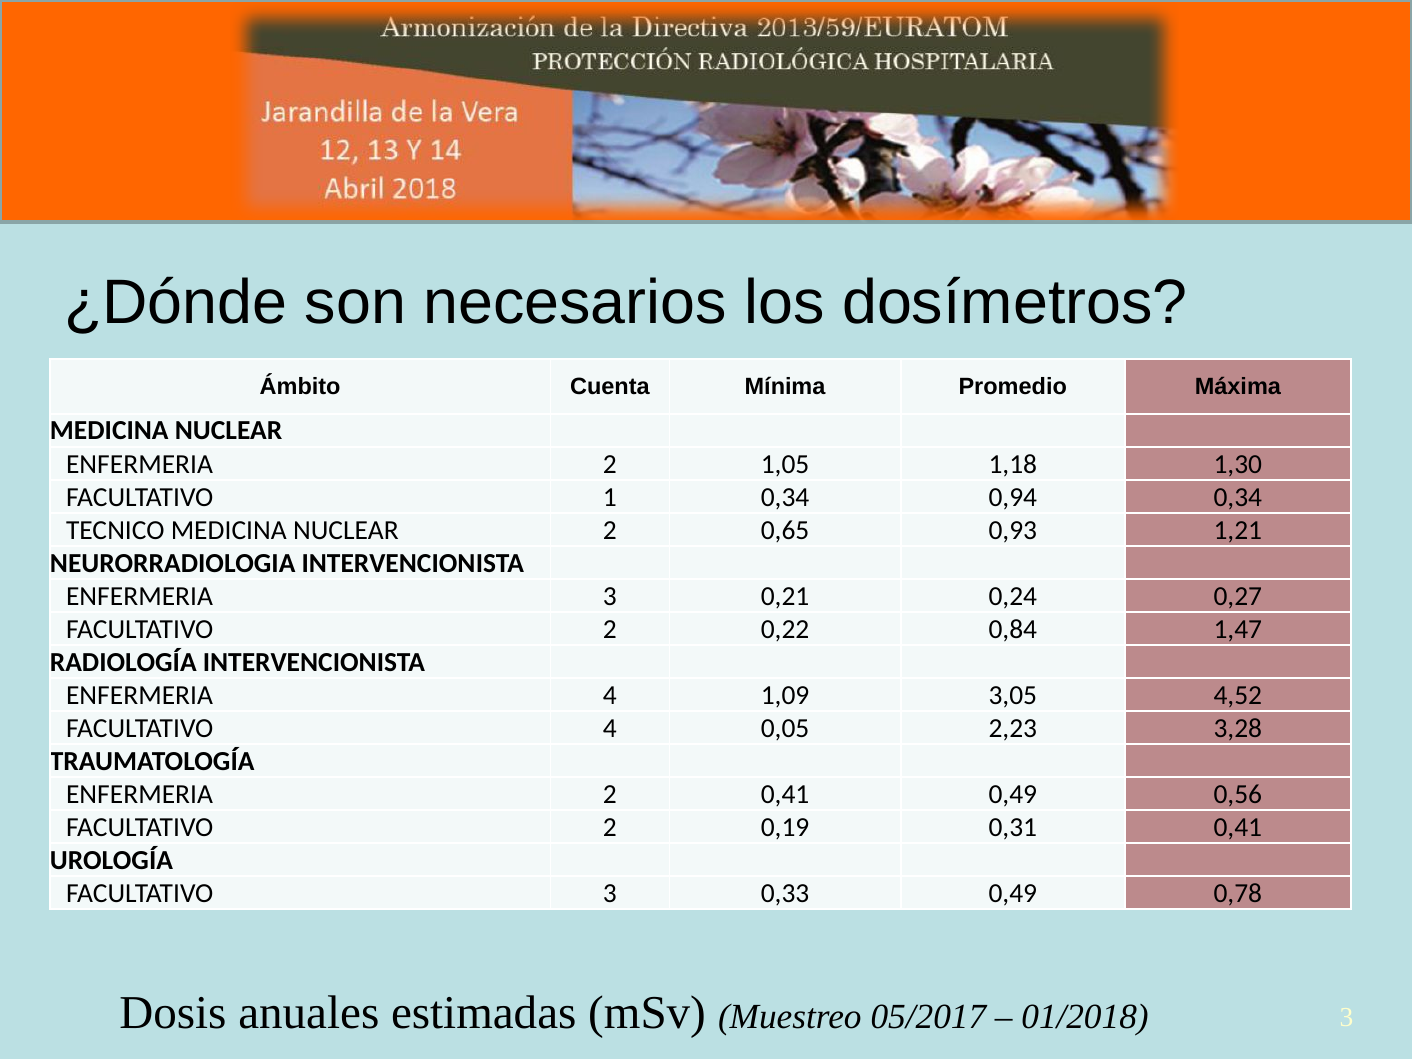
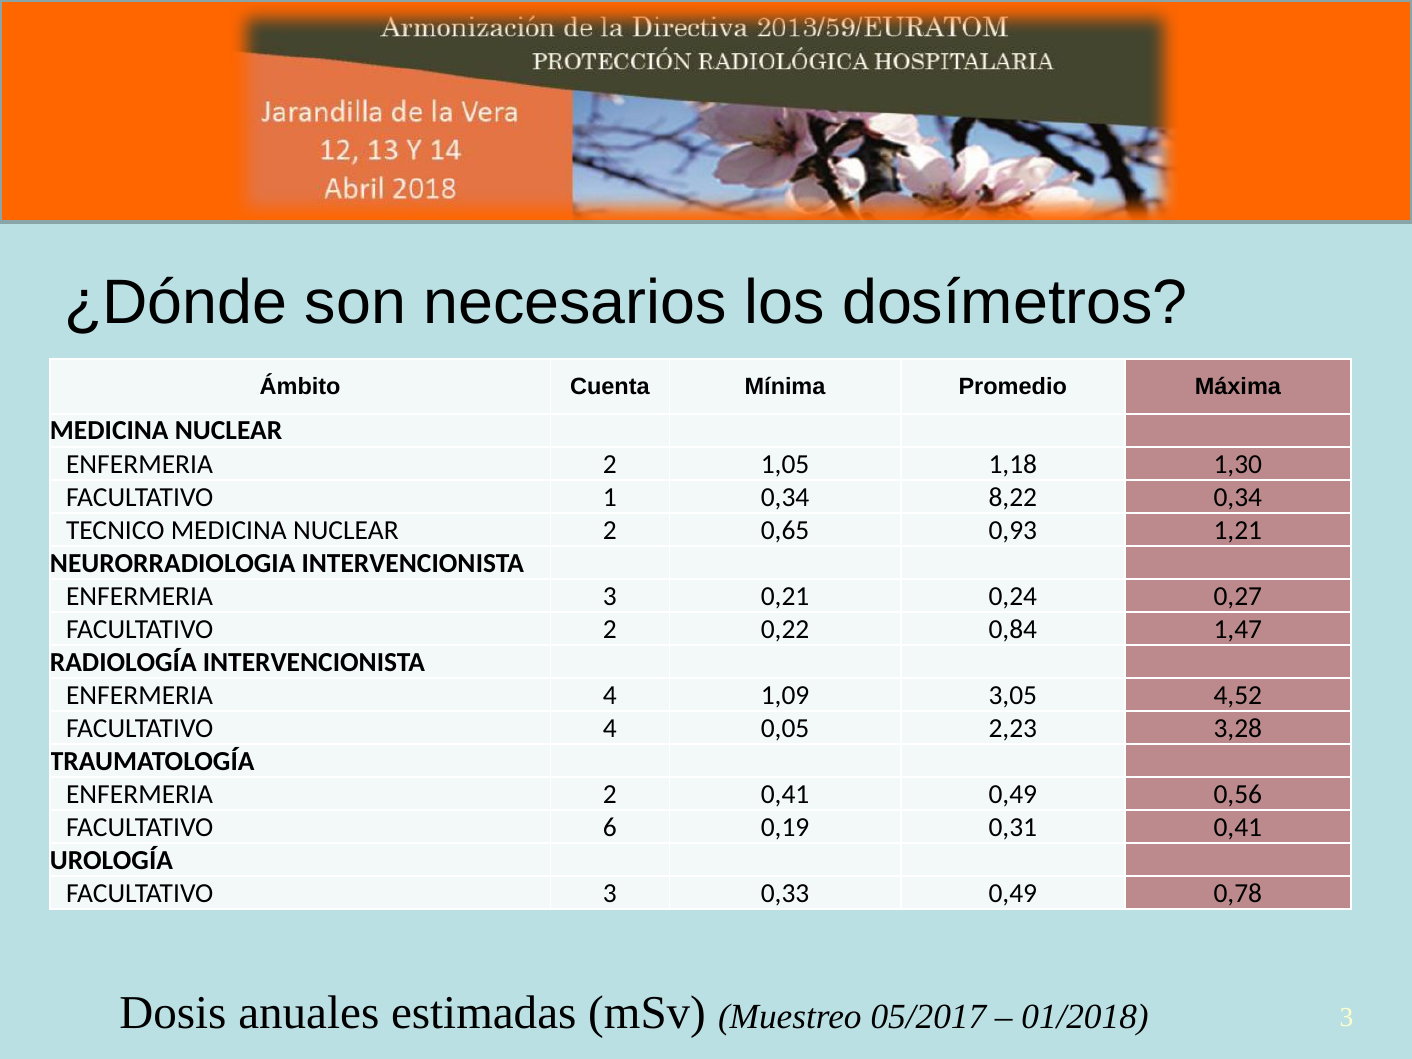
0,94: 0,94 -> 8,22 (1013, 497)
2: 2 -> 6 (610, 827)
